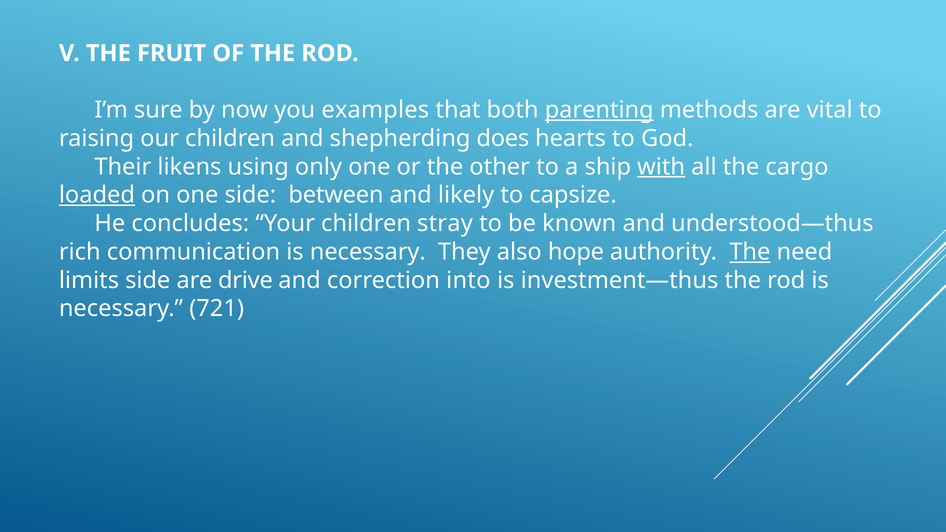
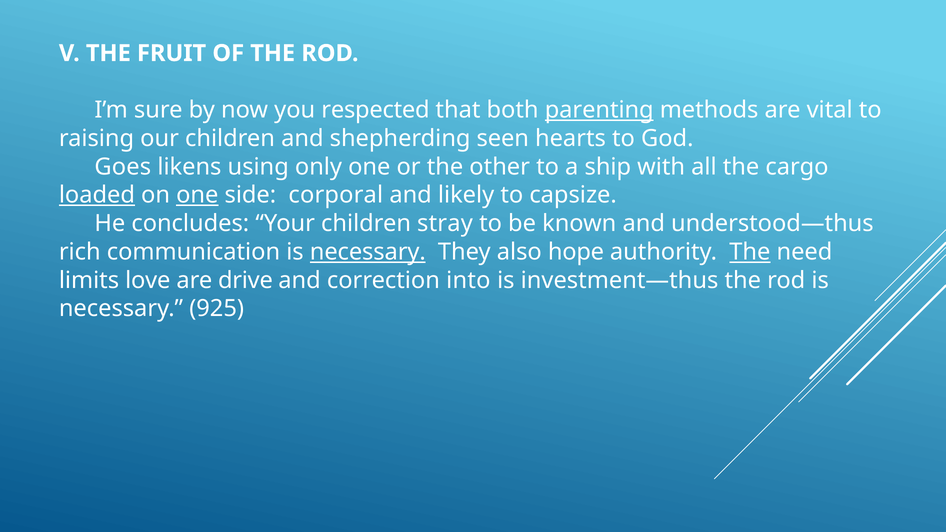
examples: examples -> respected (375, 110)
does: does -> seen (503, 138)
Their: Their -> Goes (123, 167)
with underline: present -> none (661, 167)
one underline: none -> present (197, 195)
between: between -> corporal (336, 195)
necessary underline: none -> present (368, 252)
limits side: side -> love (148, 280)
721: 721 -> 925 (217, 309)
